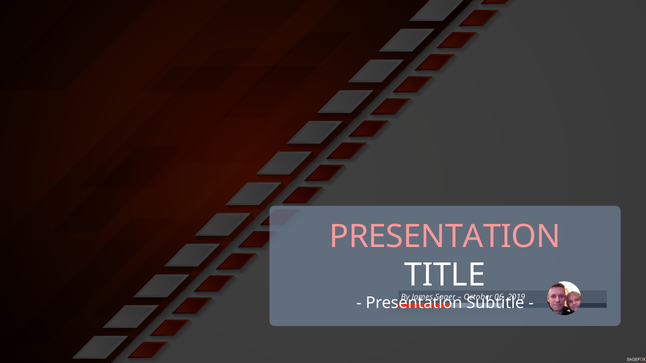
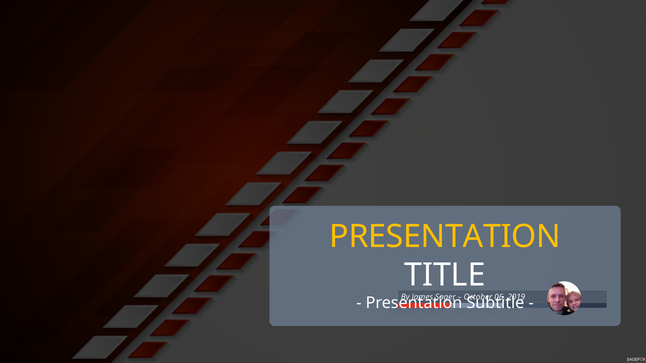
PRESENTATION colour: pink -> yellow (445, 237)
